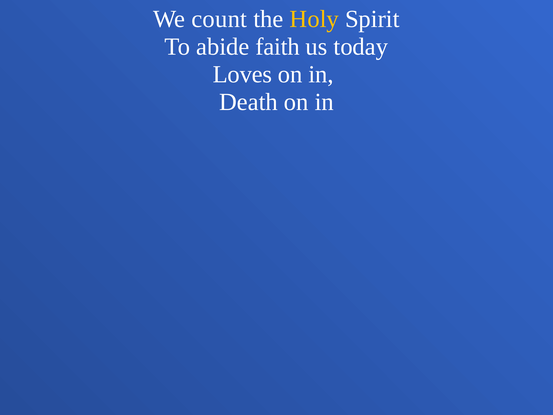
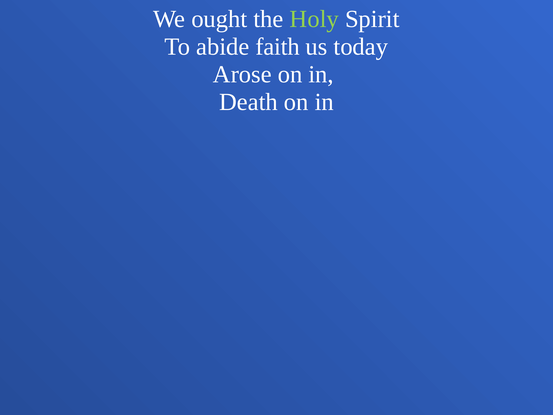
count: count -> ought (219, 19)
Holy colour: yellow -> light green (314, 19)
Loves: Loves -> Arose (242, 74)
